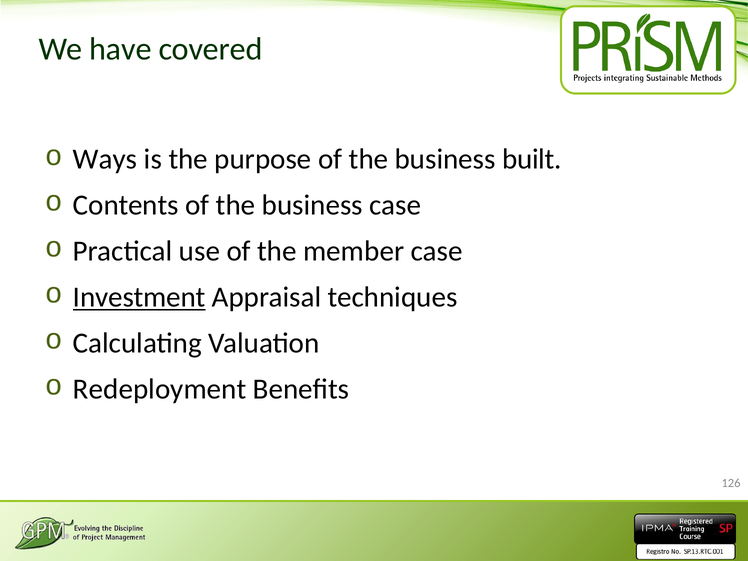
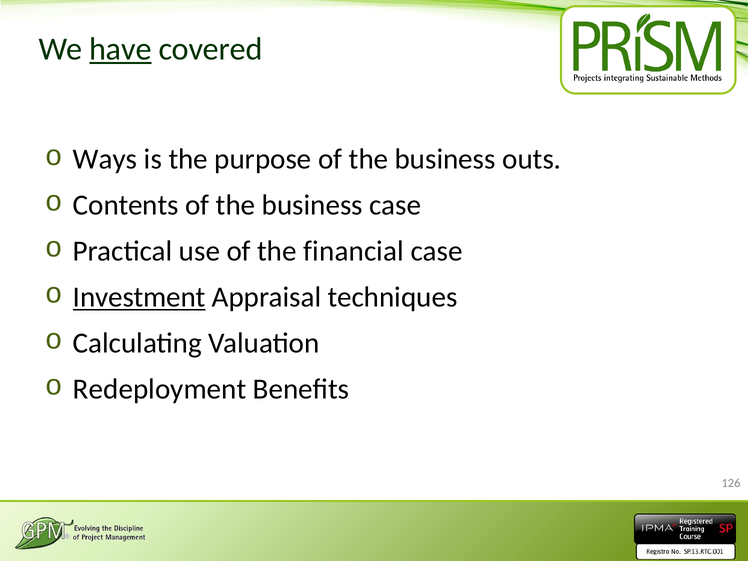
have underline: none -> present (120, 49)
built: built -> outs (532, 159)
member: member -> financial (354, 251)
